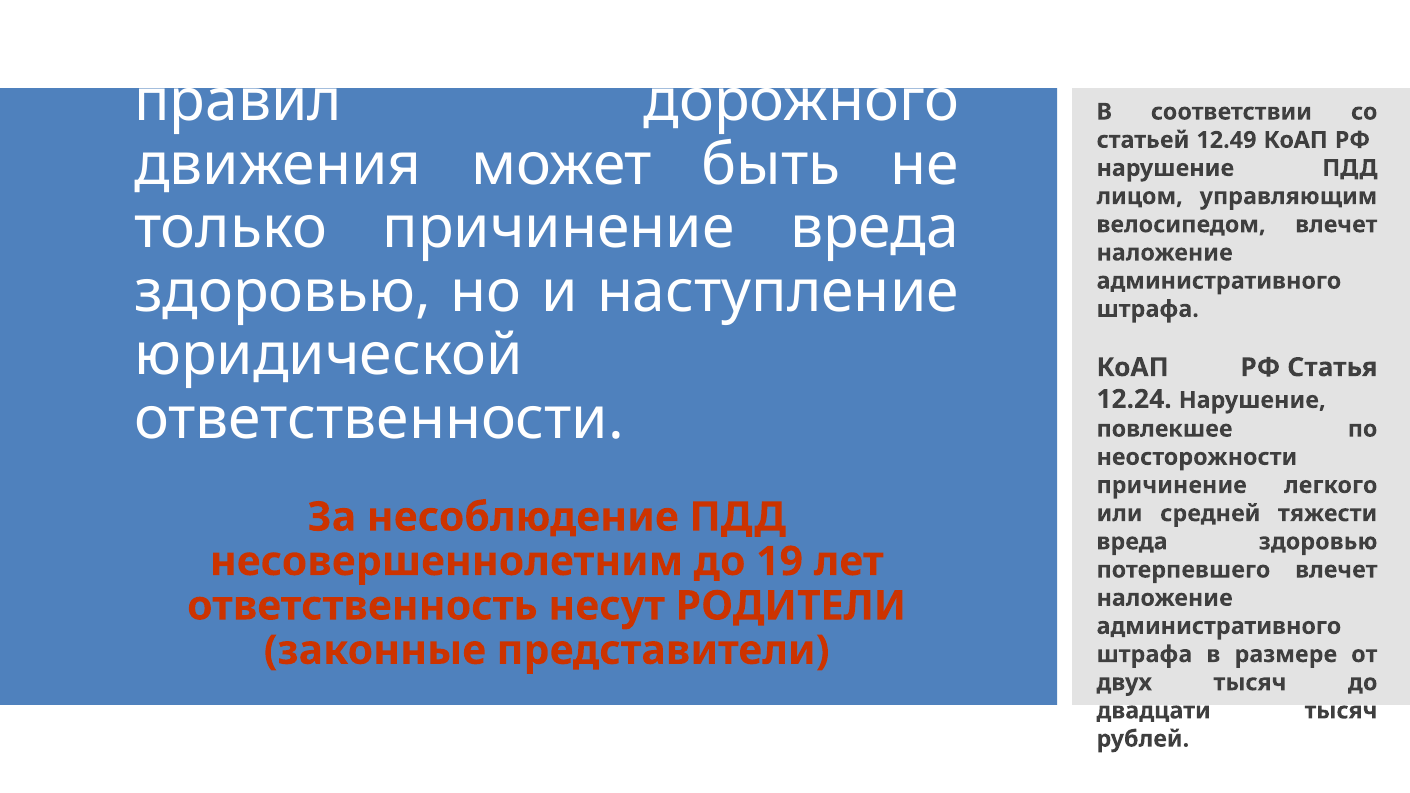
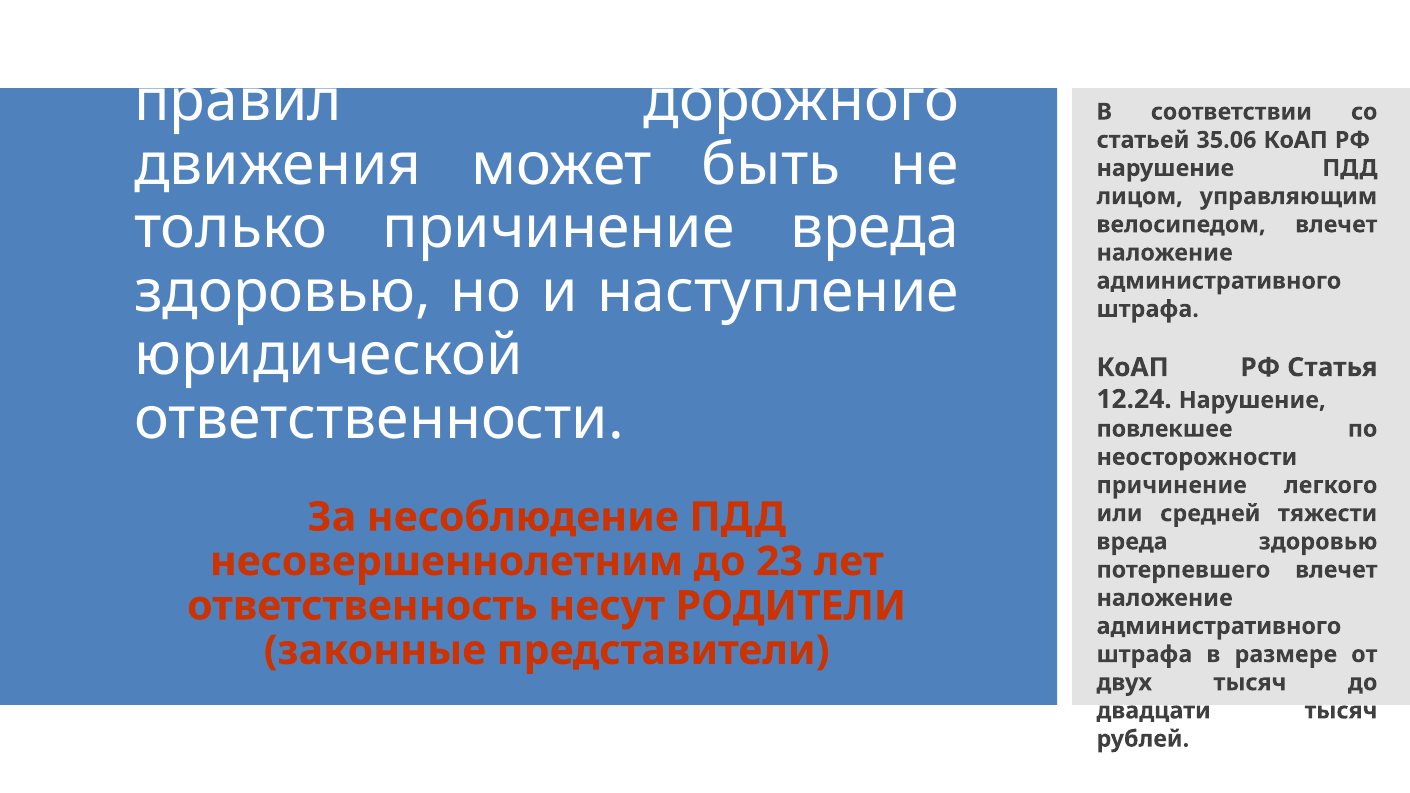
12.49: 12.49 -> 35.06 (1226, 140)
19: 19 -> 23 (780, 562)
